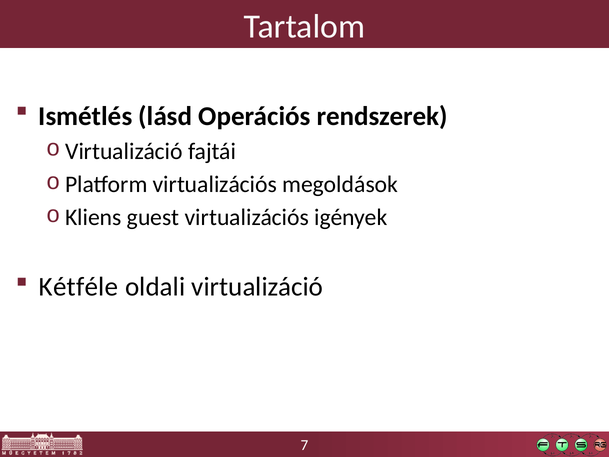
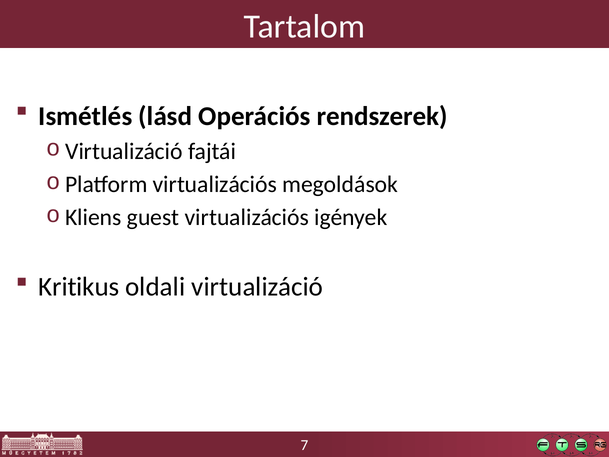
Kétféle: Kétféle -> Kritikus (79, 287)
